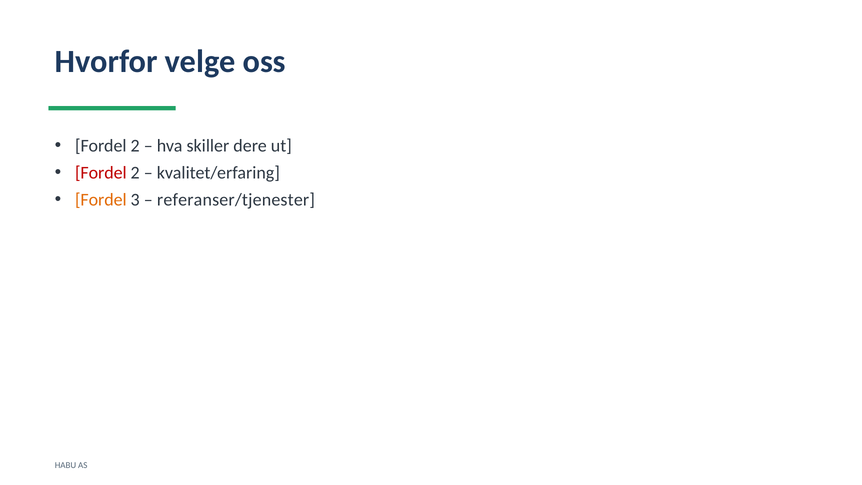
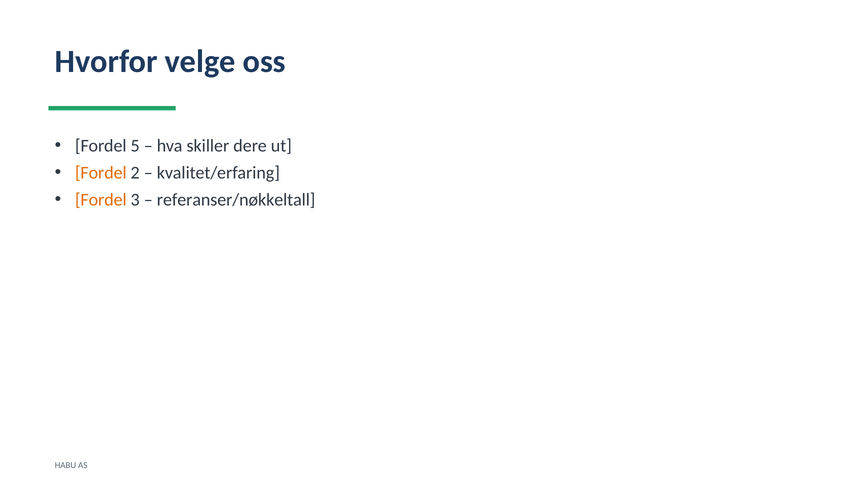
2: 2 -> 5 (135, 146)
Fordel colour: red -> orange (101, 173)
referanser/tjenester: referanser/tjenester -> referanser/nøkkeltall (236, 200)
